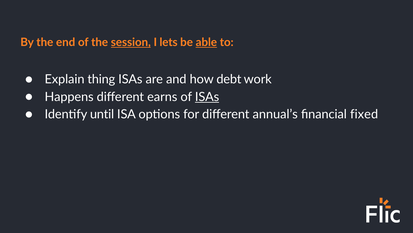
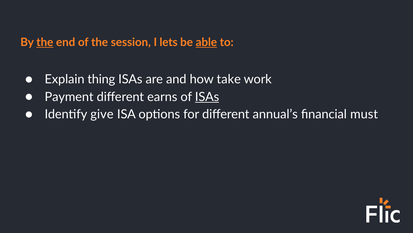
the underline: none -> present (45, 42)
session underline: present -> none (131, 42)
debt: debt -> take (229, 79)
Happens: Happens -> Payment (69, 97)
until: until -> give (102, 114)
fixed: fixed -> must (364, 114)
